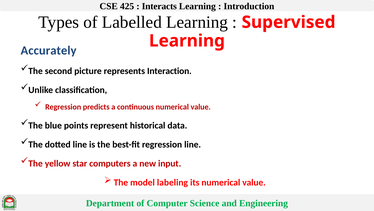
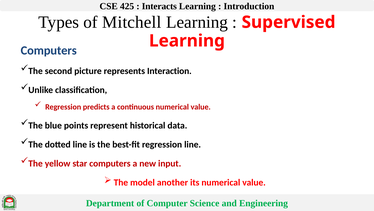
Labelled: Labelled -> Mitchell (132, 22)
Accurately: Accurately -> Computers (49, 50)
labeling: labeling -> another (172, 182)
